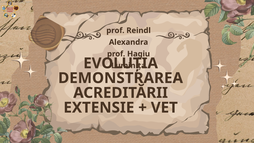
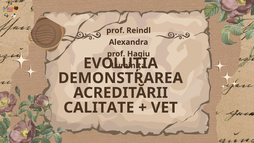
EXTENSIE: EXTENSIE -> CALITATE (99, 108)
